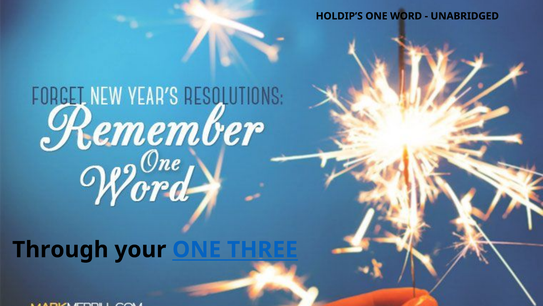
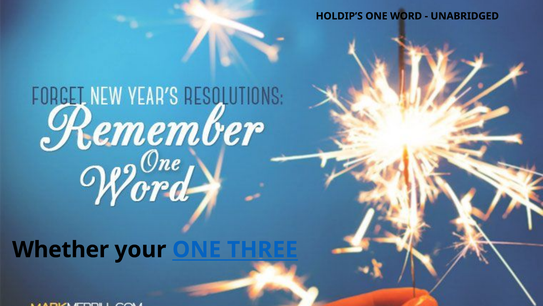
Through: Through -> Whether (61, 249)
